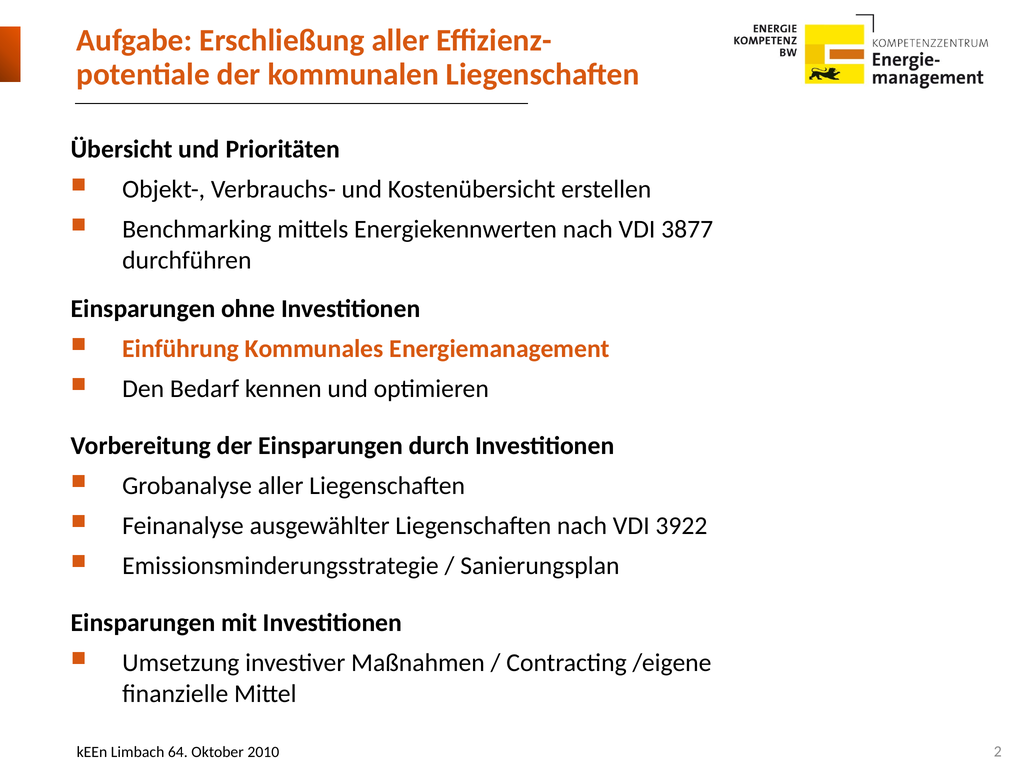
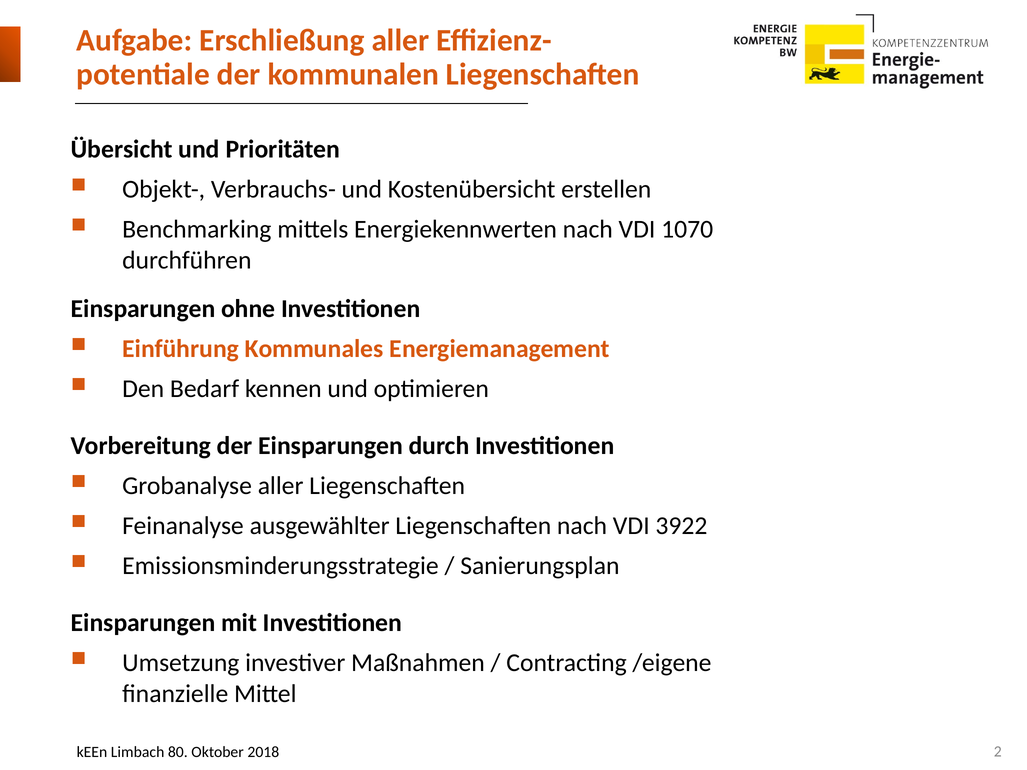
3877: 3877 -> 1070 (687, 229)
64: 64 -> 80 (178, 752)
2010: 2010 -> 2018 (263, 752)
